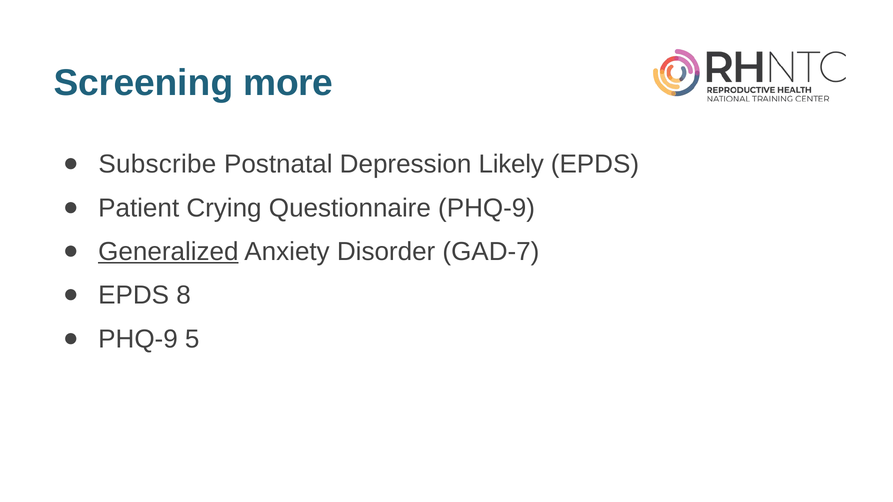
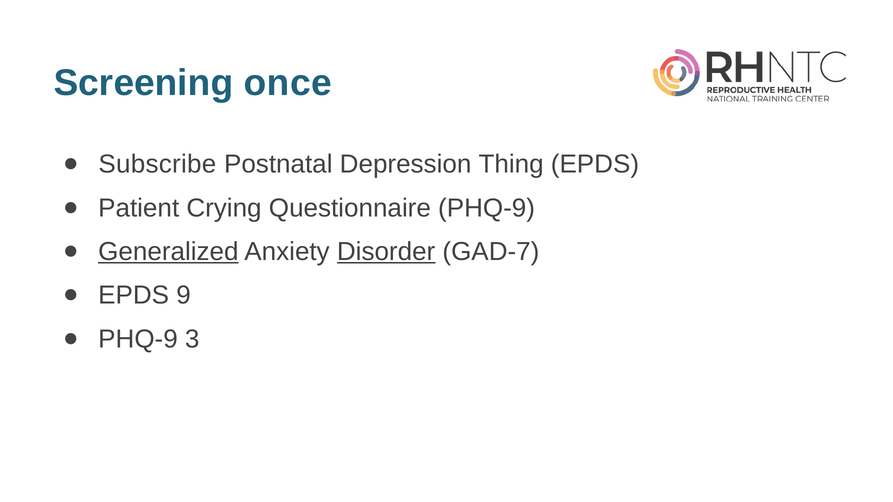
more: more -> once (288, 83)
Likely: Likely -> Thing (511, 164)
Disorder underline: none -> present (386, 252)
8: 8 -> 9 (184, 295)
5: 5 -> 3 (192, 339)
